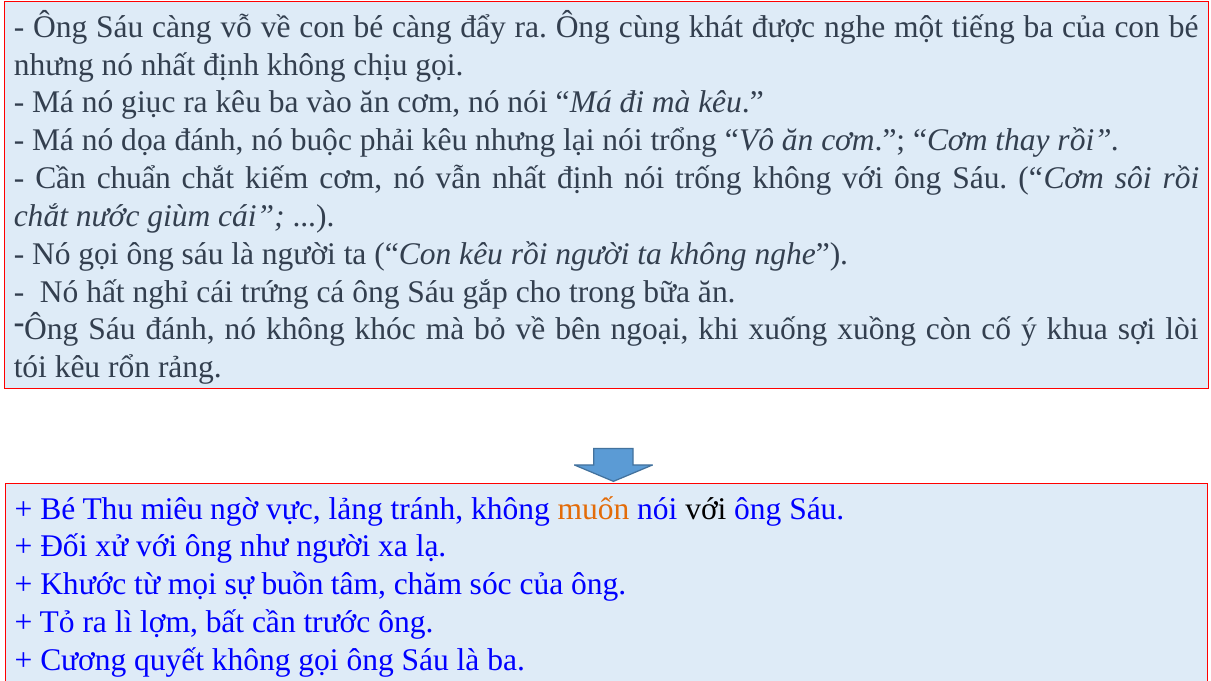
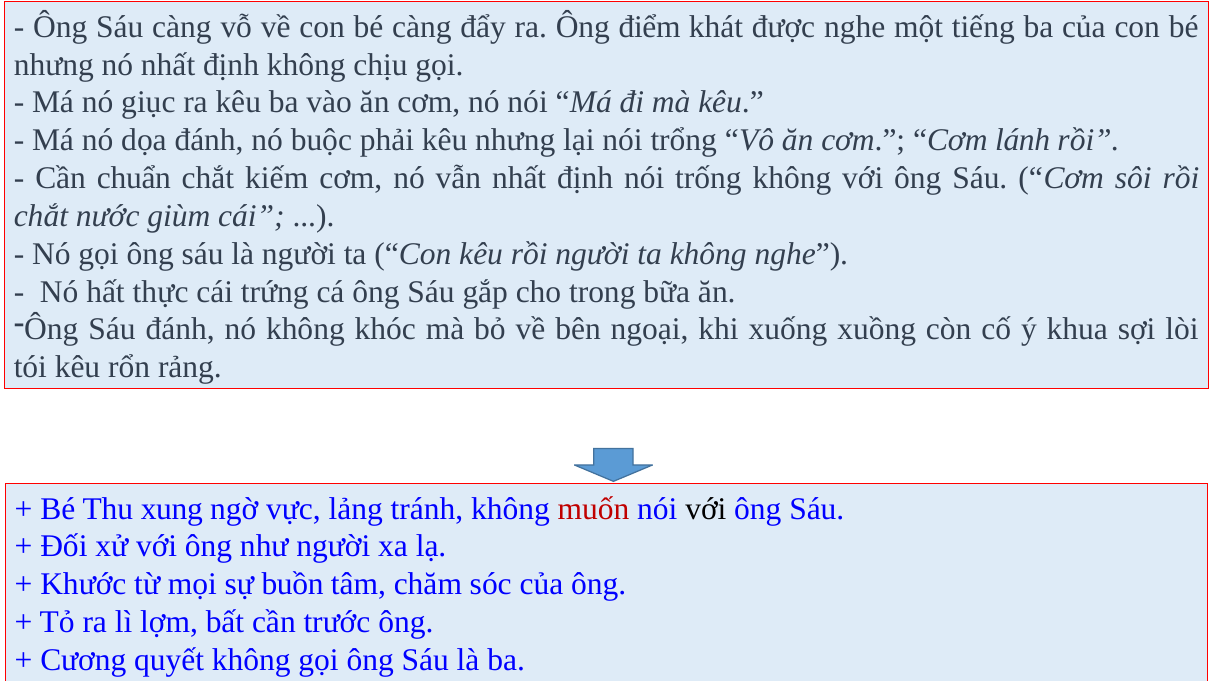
cùng: cùng -> điểm (650, 27)
thay: thay -> lánh (1023, 140)
nghỉ: nghỉ -> thực (161, 292)
miêu: miêu -> xung (172, 509)
muốn colour: orange -> red (594, 509)
